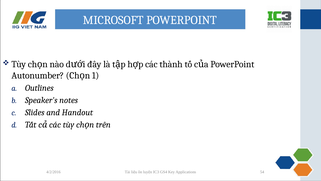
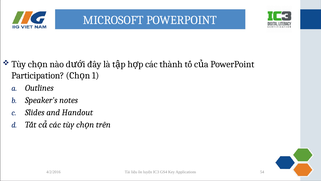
Autonumber: Autonumber -> Participation (38, 75)
